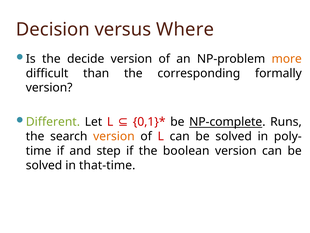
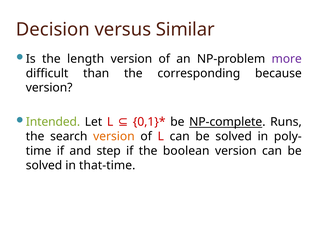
Where: Where -> Similar (185, 29)
decide: decide -> length (86, 59)
more colour: orange -> purple (287, 59)
formally: formally -> because (278, 73)
Different: Different -> Intended (53, 122)
